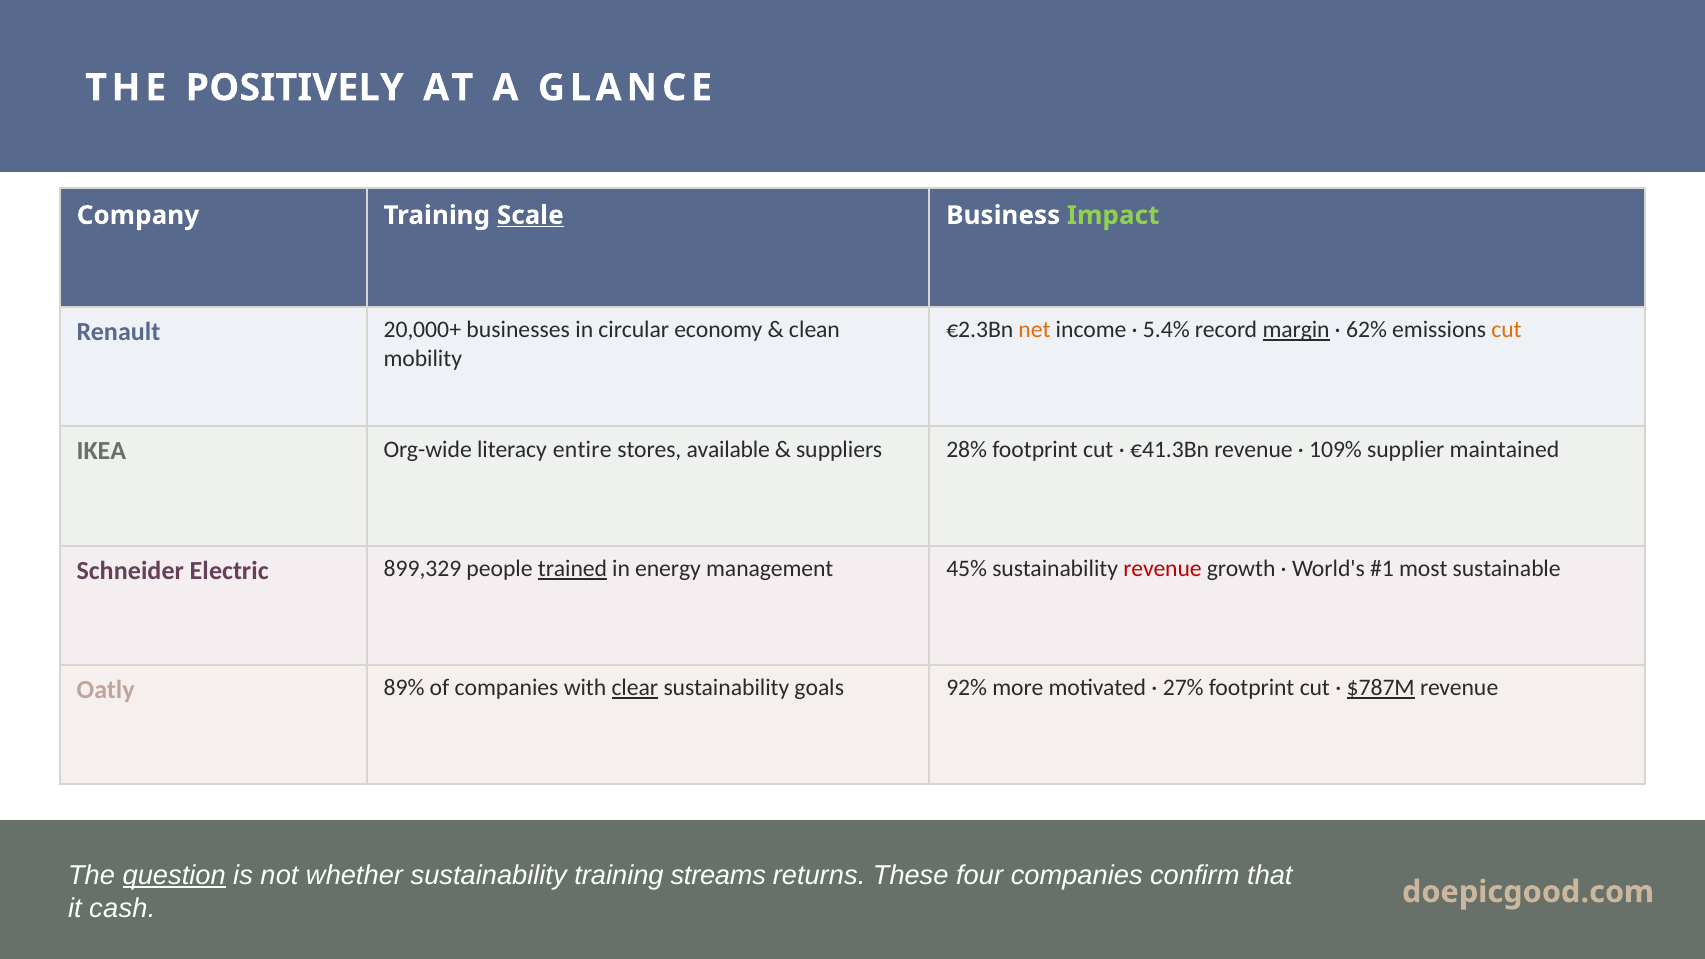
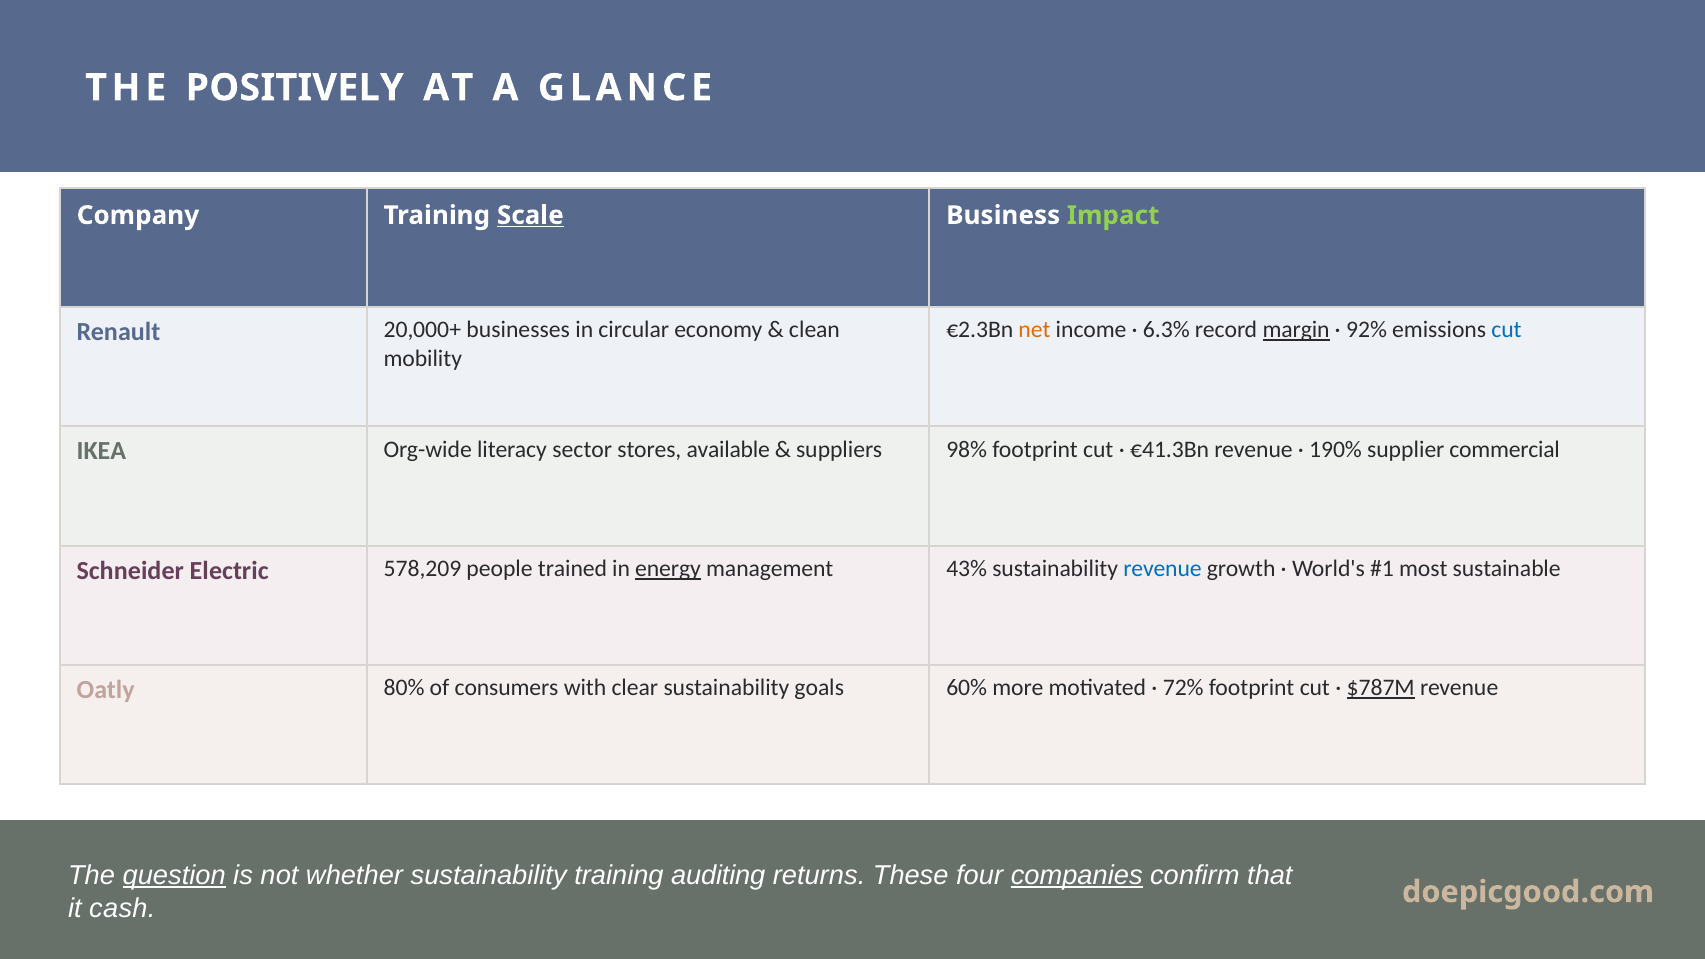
5.4%: 5.4% -> 6.3% (1166, 330)
62%: 62% -> 92% (1367, 330)
cut colour: orange -> blue (1506, 330)
entire: entire -> sector (582, 449)
28%: 28% -> 98% (967, 449)
109%: 109% -> 190% (1336, 449)
maintained: maintained -> commercial (1505, 449)
899,329: 899,329 -> 578,209 (422, 569)
trained underline: present -> none (572, 569)
energy underline: none -> present (668, 569)
45%: 45% -> 43% (967, 569)
revenue colour: red -> blue (1162, 569)
89%: 89% -> 80% (404, 688)
of companies: companies -> consumers (507, 688)
clear underline: present -> none (635, 688)
92%: 92% -> 60% (967, 688)
27%: 27% -> 72% (1183, 688)
streams: streams -> auditing (718, 876)
companies underline: none -> present (1077, 876)
